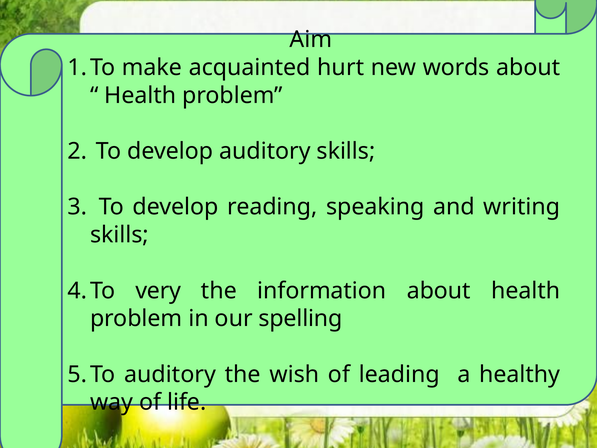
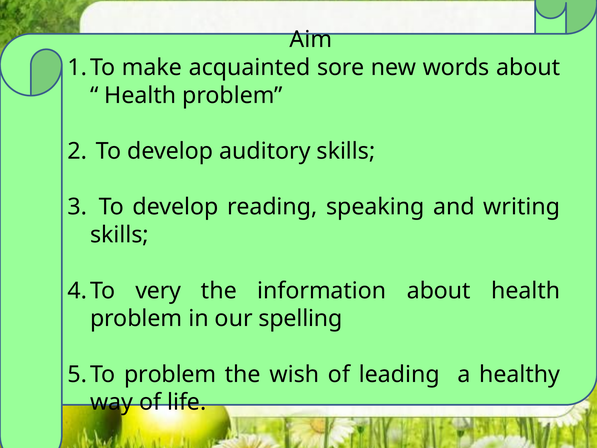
hurt: hurt -> sore (341, 68)
auditory: auditory -> problem (170, 374)
